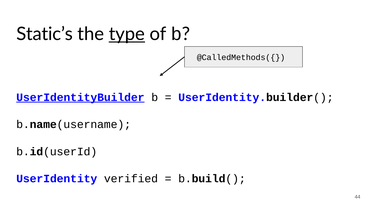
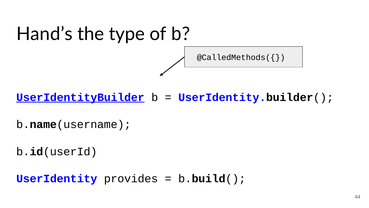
Static’s: Static’s -> Hand’s (44, 34)
type underline: present -> none (127, 34)
verified: verified -> provides (131, 178)
